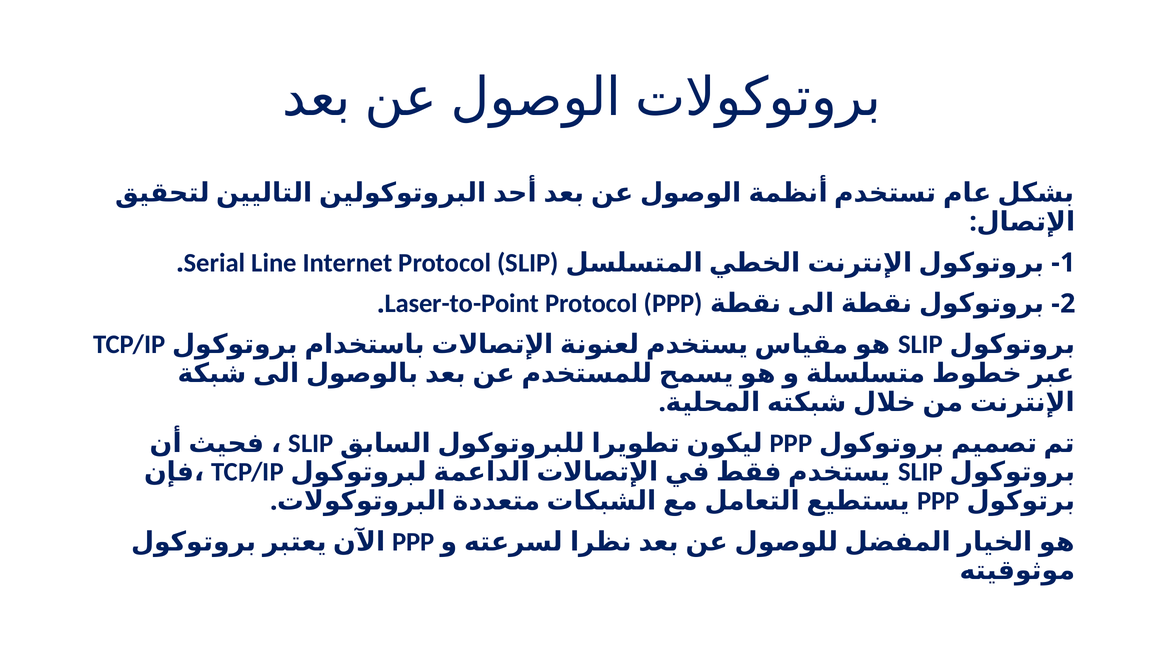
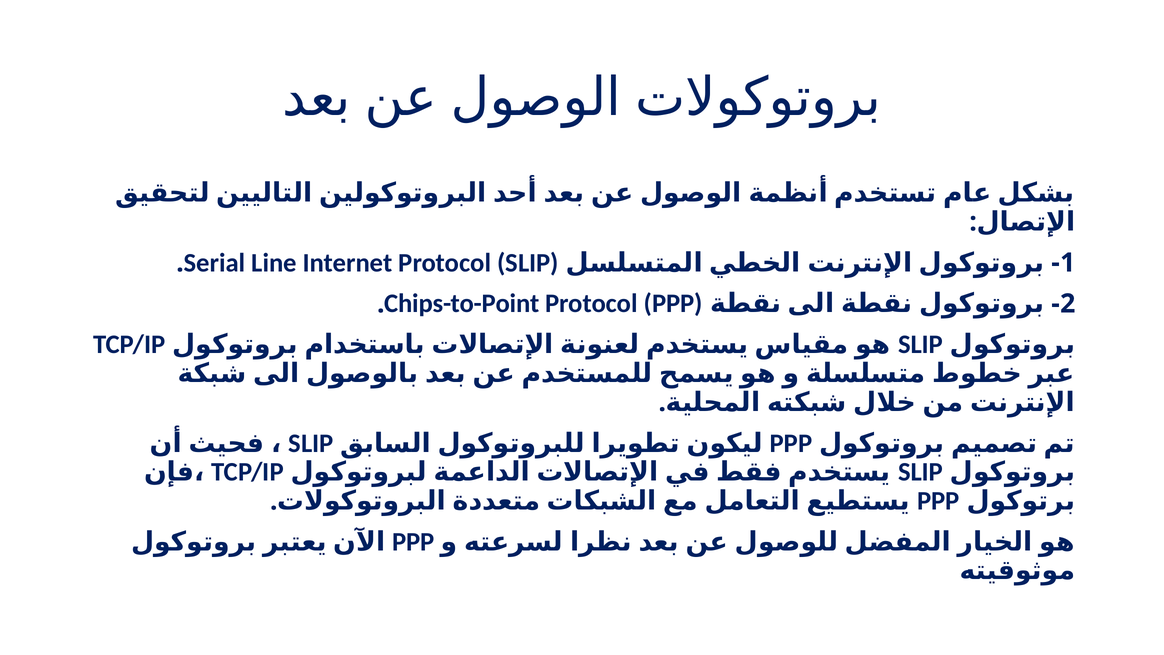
Laser-to-Point: Laser-to-Point -> Chips-to-Point (462, 304)
